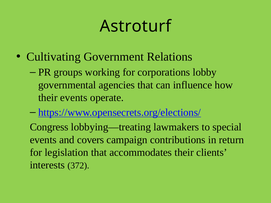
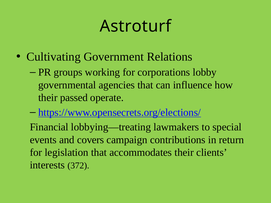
their events: events -> passed (74, 98)
Congress: Congress -> Financial (49, 127)
